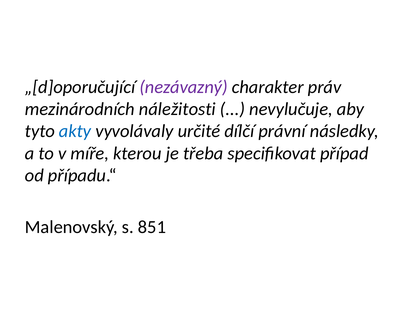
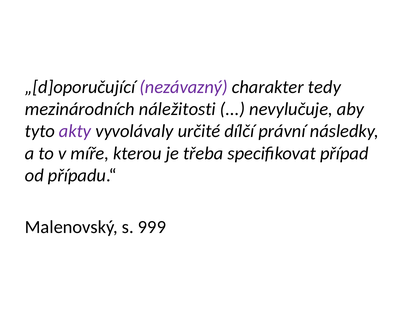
práv: práv -> tedy (325, 87)
akty colour: blue -> purple (75, 131)
851: 851 -> 999 (152, 227)
